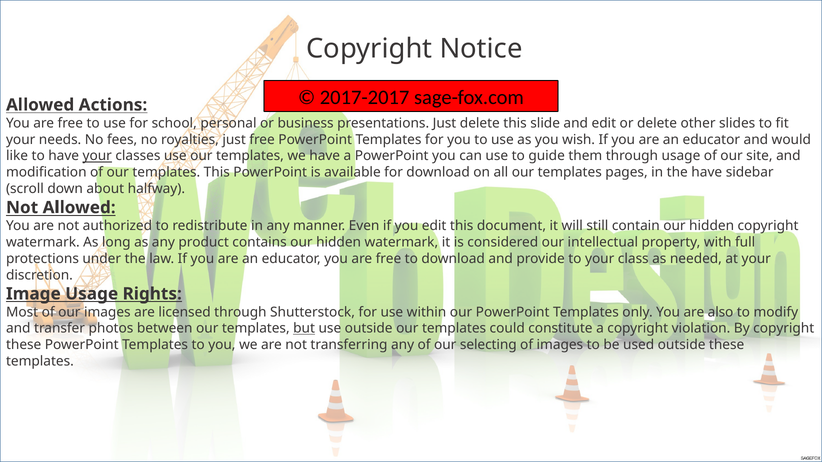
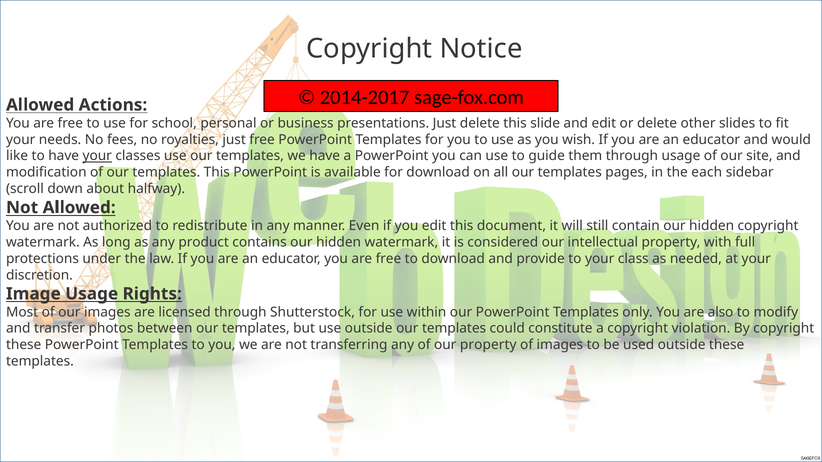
2017-2017: 2017-2017 -> 2014-2017 (365, 98)
the have: have -> each (707, 173)
but underline: present -> none (304, 329)
our selecting: selecting -> property (488, 345)
